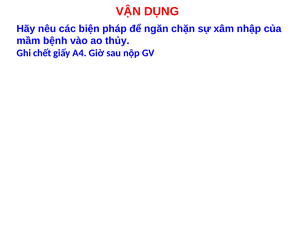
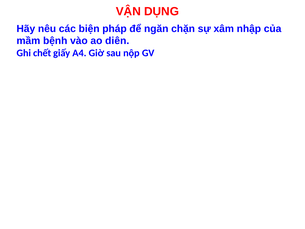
thủy: thủy -> diên (117, 41)
